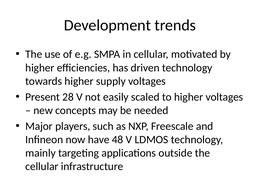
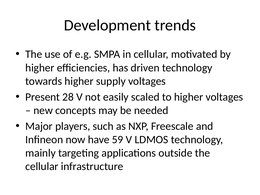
48: 48 -> 59 (118, 140)
